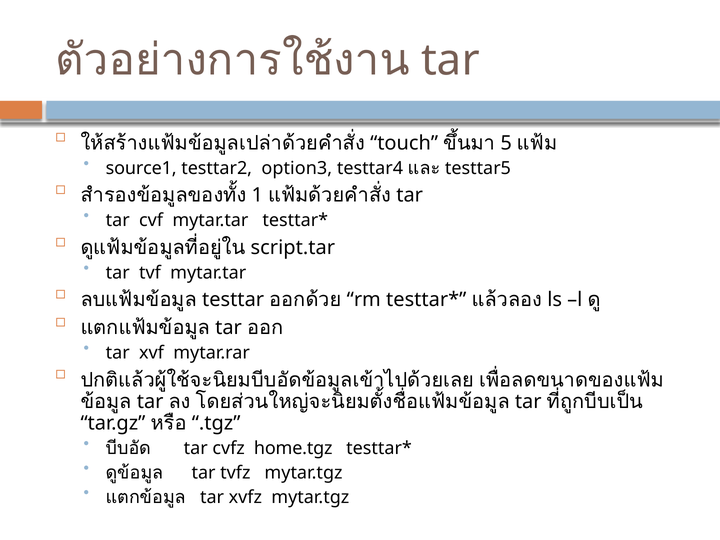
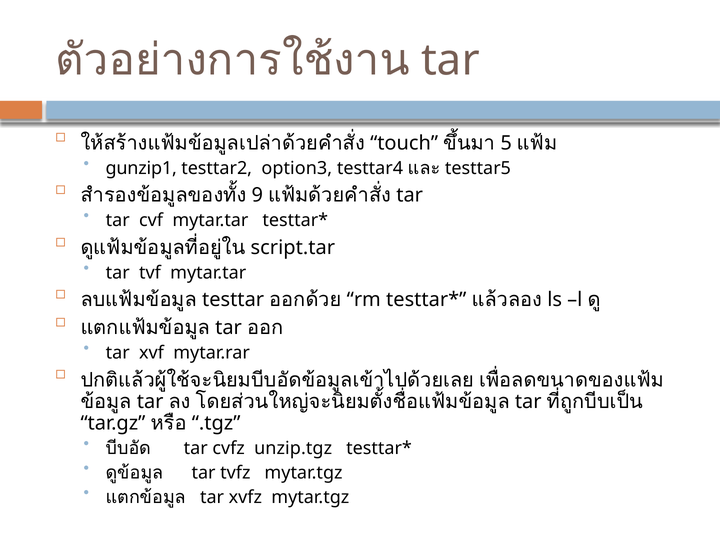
source1: source1 -> gunzip1 (141, 168)
1: 1 -> 9 (257, 195)
home.tgz: home.tgz -> unzip.tgz (293, 448)
